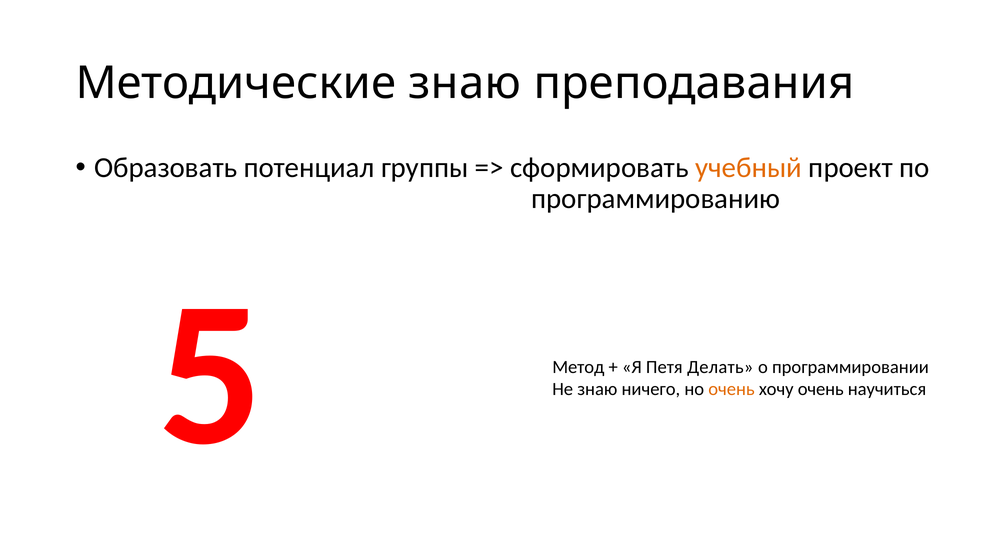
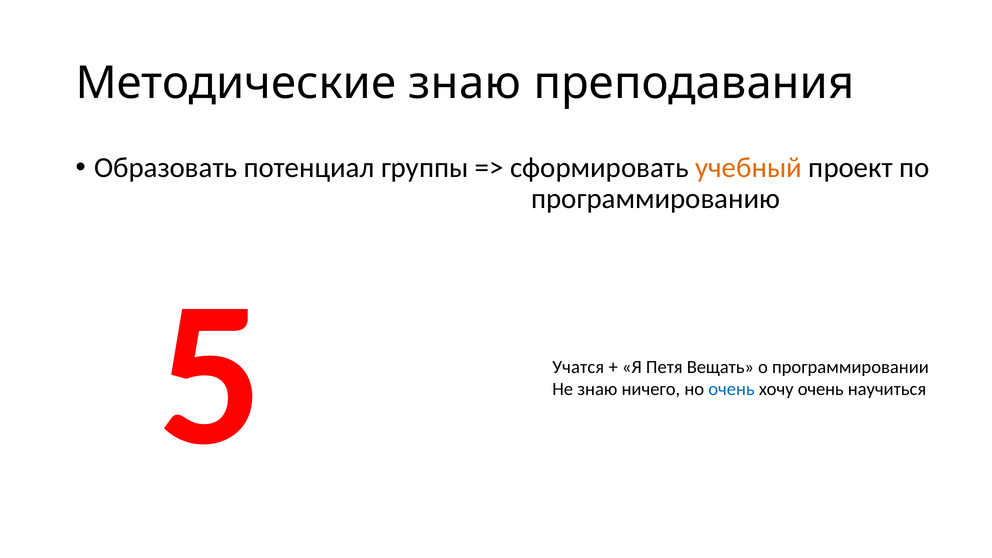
Метод: Метод -> Учатся (578, 367)
Делать: Делать -> Вещать (720, 367)
очень colour: orange -> blue (731, 389)
